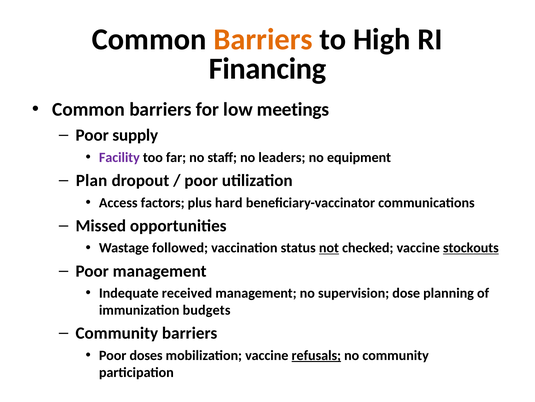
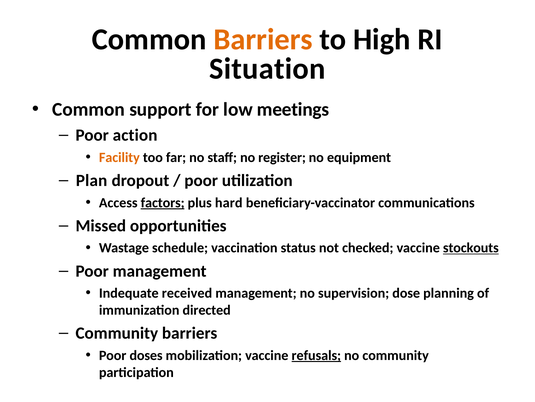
Financing: Financing -> Situation (267, 69)
barriers: barriers -> support (160, 109)
supply: supply -> action (135, 135)
Facility colour: purple -> orange (119, 157)
leaders: leaders -> register (282, 157)
factors underline: none -> present (163, 202)
followed: followed -> schedule (180, 247)
not underline: present -> none (329, 247)
budgets: budgets -> directed (207, 310)
